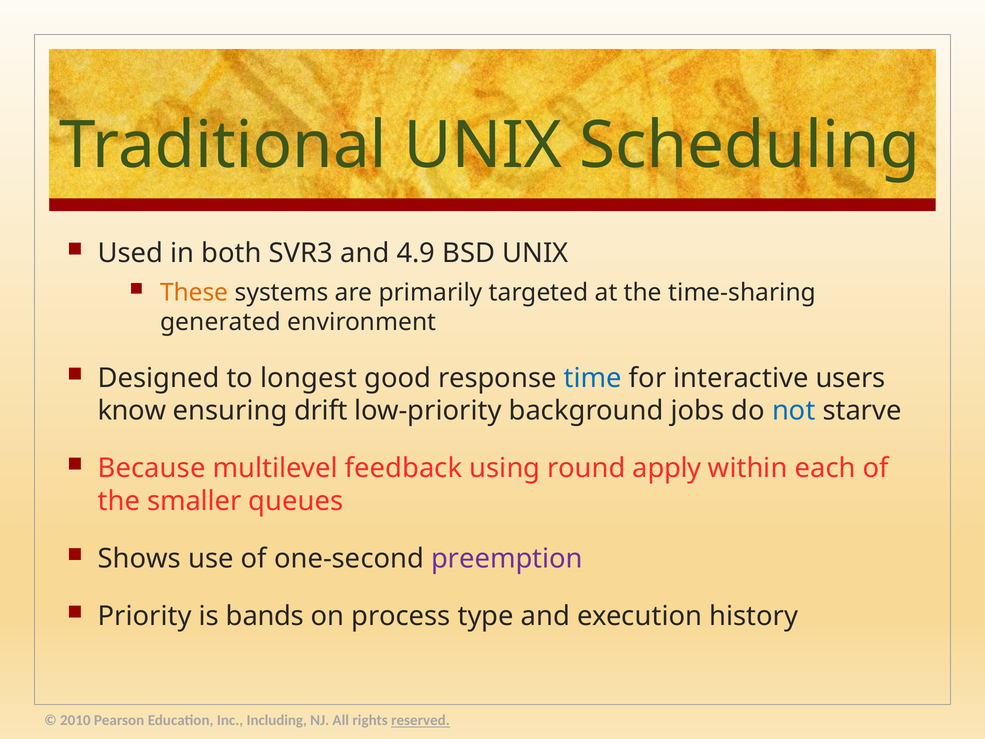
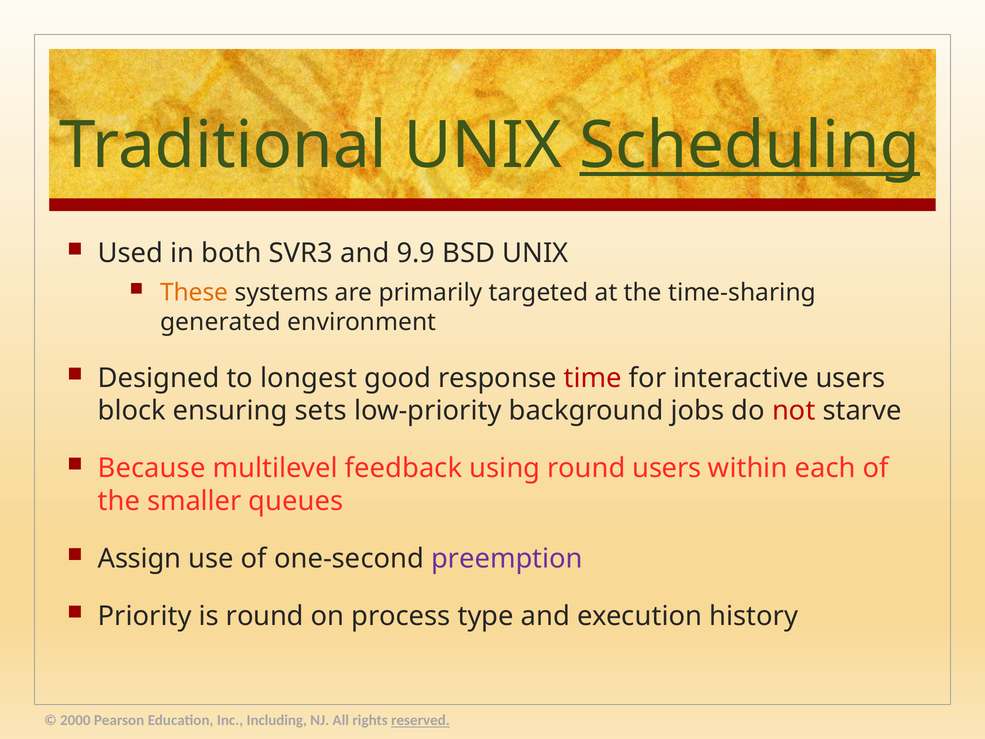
Scheduling underline: none -> present (750, 146)
4.9: 4.9 -> 9.9 (416, 253)
time colour: blue -> red (593, 378)
know: know -> block (132, 411)
drift: drift -> sets (321, 411)
not colour: blue -> red (794, 411)
round apply: apply -> users (667, 468)
Shows: Shows -> Assign (140, 559)
is bands: bands -> round (265, 616)
2010: 2010 -> 2000 (75, 720)
